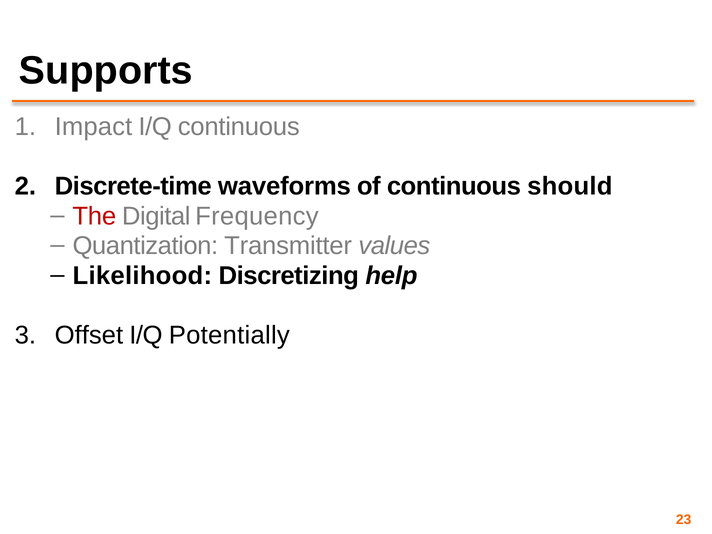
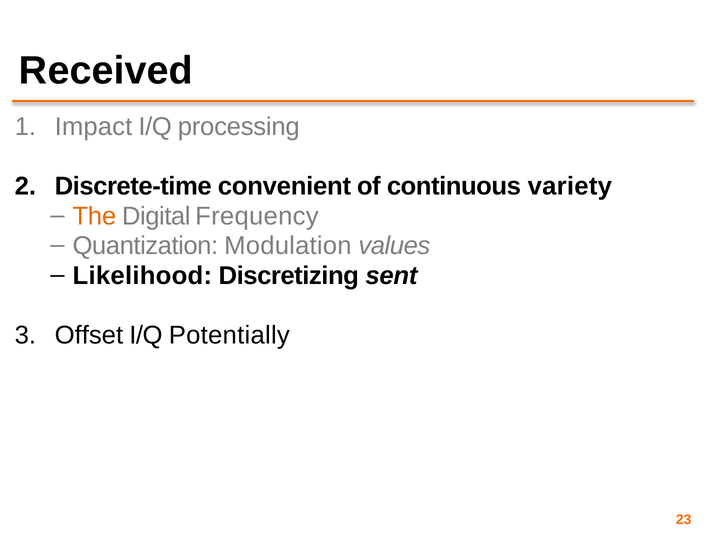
Supports: Supports -> Received (106, 71)
I/Q continuous: continuous -> processing (239, 127)
waveforms: waveforms -> convenient (284, 186)
should: should -> variety (570, 186)
The colour: red -> orange (94, 216)
Transmitter: Transmitter -> Modulation (288, 246)
help: help -> sent (391, 276)
